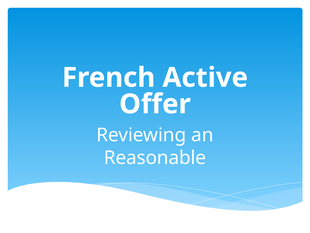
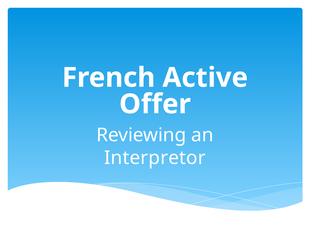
Reasonable: Reasonable -> Interpretor (155, 158)
